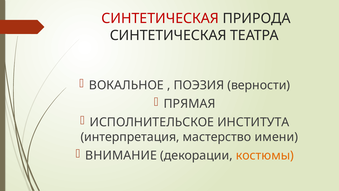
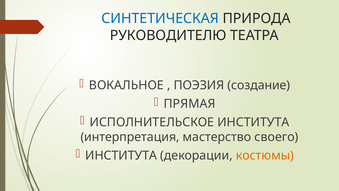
СИНТЕТИЧЕСКАЯ colour: red -> blue (160, 18)
СИНТЕТИЧЕСКАЯ: СИНТЕТИЧЕСКАЯ -> РУКОВОДИТЕЛЮ (168, 35)
верности: верности -> создание (259, 85)
имени: имени -> своего (276, 137)
ВНИМАНИЕ: ВНИМАНИЕ -> ИНСТИТУТА (121, 155)
